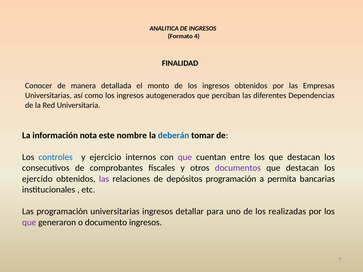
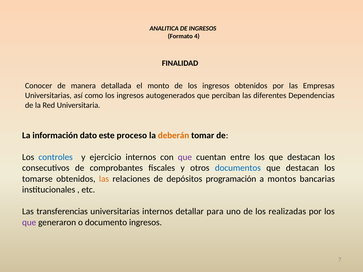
nota: nota -> dato (88, 135)
nombre: nombre -> proceso (132, 135)
deberán colour: blue -> orange (174, 135)
documentos colour: purple -> blue (238, 168)
ejercido: ejercido -> tomarse (37, 179)
las colour: purple -> orange (104, 179)
permita: permita -> montos (282, 179)
Las programación: programación -> transferencias (62, 212)
universitarias ingresos: ingresos -> internos (158, 212)
